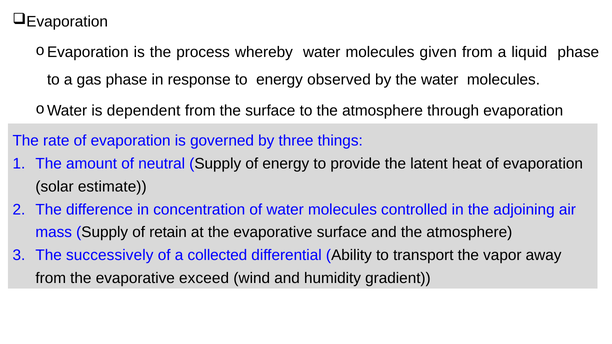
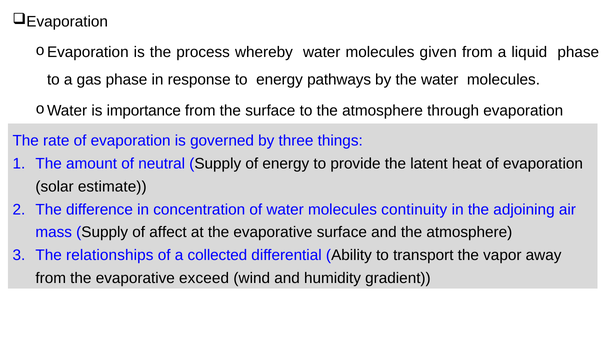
observed: observed -> pathways (339, 80)
dependent: dependent -> importance (144, 111)
controlled: controlled -> continuity (414, 210)
retain: retain -> affect (168, 233)
successively: successively -> relationships (110, 256)
